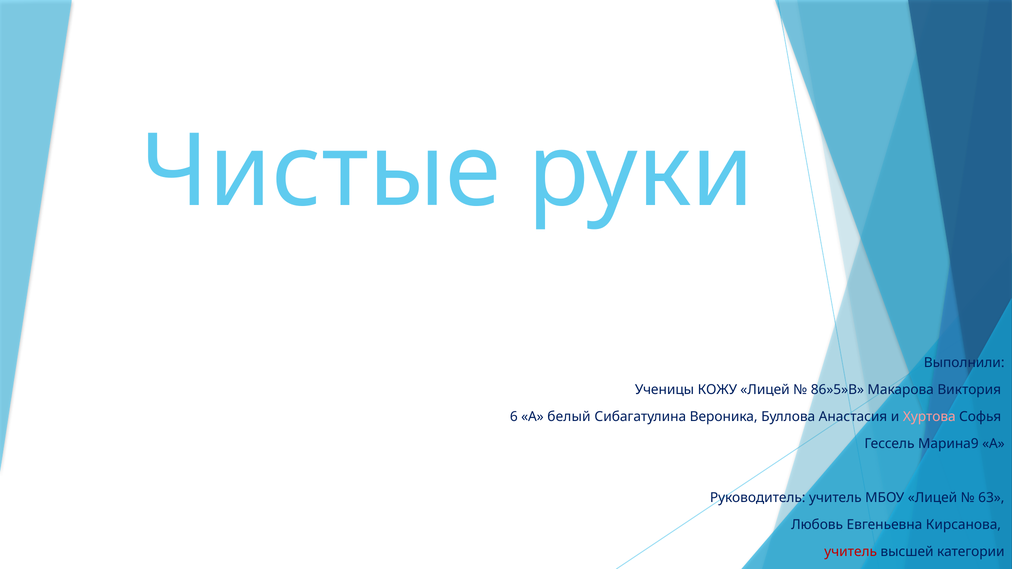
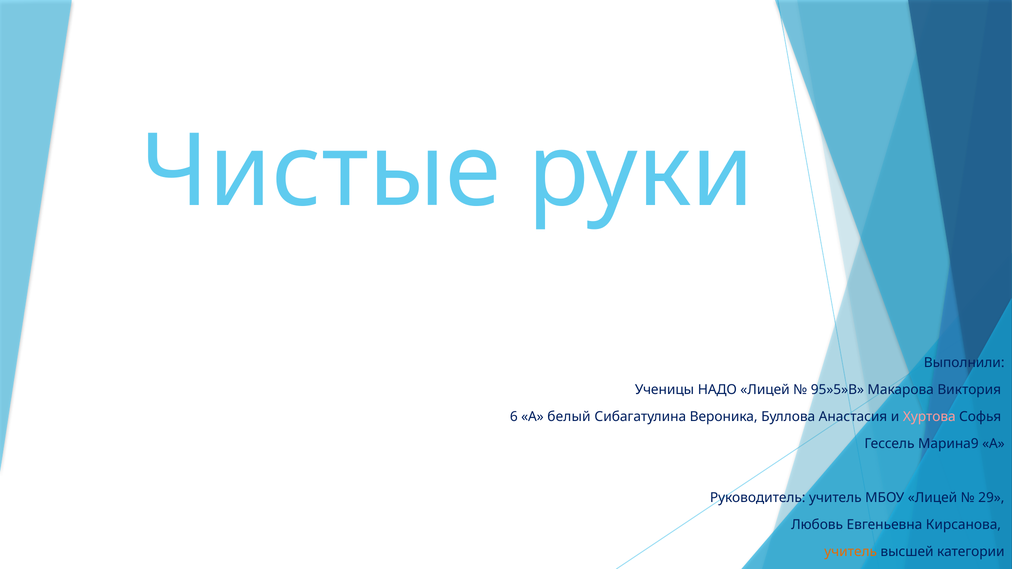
КОЖУ: КОЖУ -> НАДО (717, 390)
86»5»В: 86»5»В -> 95»5»В (837, 390)
63: 63 -> 29 (991, 498)
учитель colour: red -> orange (851, 552)
